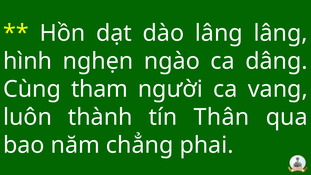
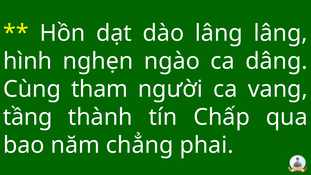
luôn: luôn -> tầng (28, 117)
Thân: Thân -> Chấp (222, 117)
